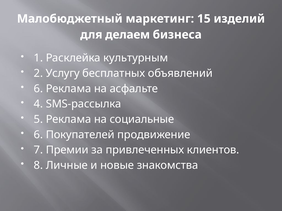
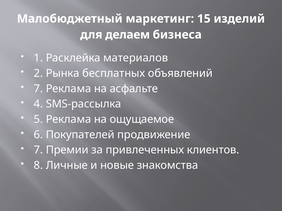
культурным: культурным -> материалов (136, 58)
Услугу: Услугу -> Рынка (63, 73)
6: 6 -> 7 (38, 89)
социальные: социальные -> ощущаемое (142, 120)
